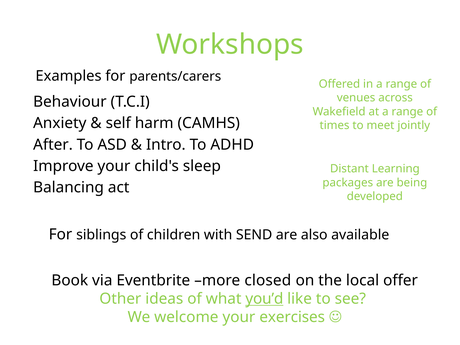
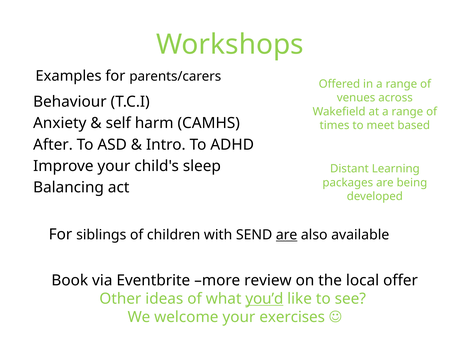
jointly: jointly -> based (414, 125)
are underline: none -> present (287, 235)
closed: closed -> review (268, 280)
